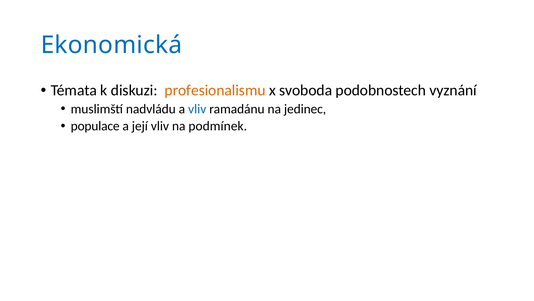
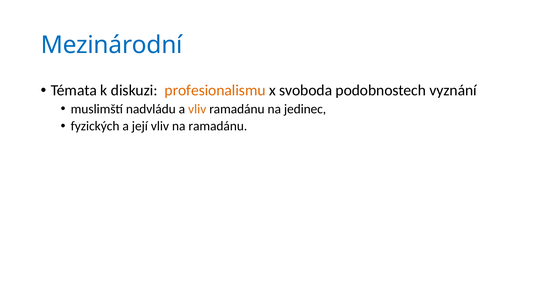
Ekonomická: Ekonomická -> Mezinárodní (112, 45)
vliv colour: blue -> orange (197, 109)
populace: populace -> fyzických (95, 126)
na podmínek: podmínek -> ramadánu (218, 126)
